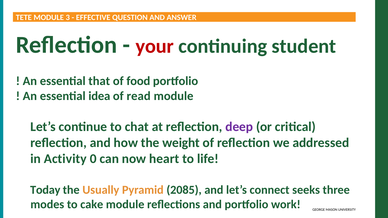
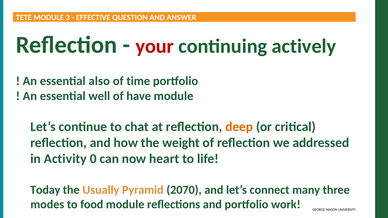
student: student -> actively (304, 46)
that: that -> also (99, 81)
food: food -> time (138, 81)
idea: idea -> well (99, 96)
read: read -> have (139, 96)
deep colour: purple -> orange (239, 127)
2085: 2085 -> 2070 (184, 190)
seeks: seeks -> many (306, 190)
cake: cake -> food (92, 205)
